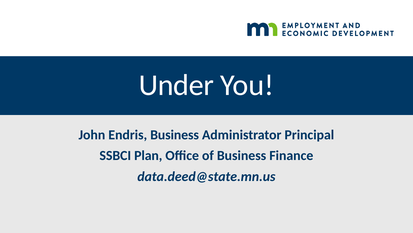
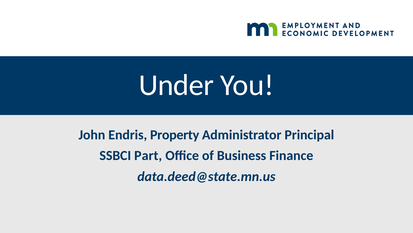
Endris Business: Business -> Property (175, 134)
Plan: Plan -> Part (148, 155)
